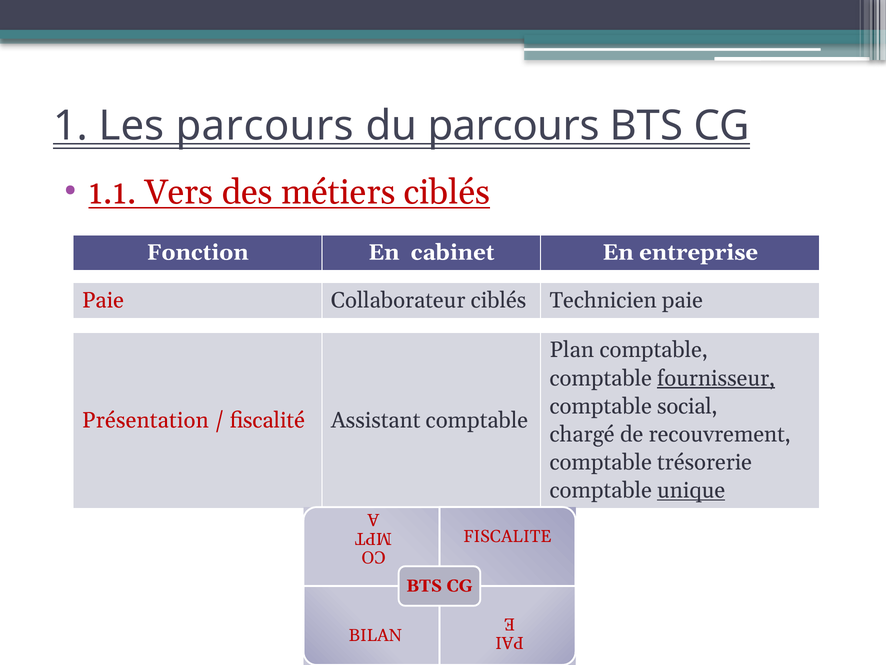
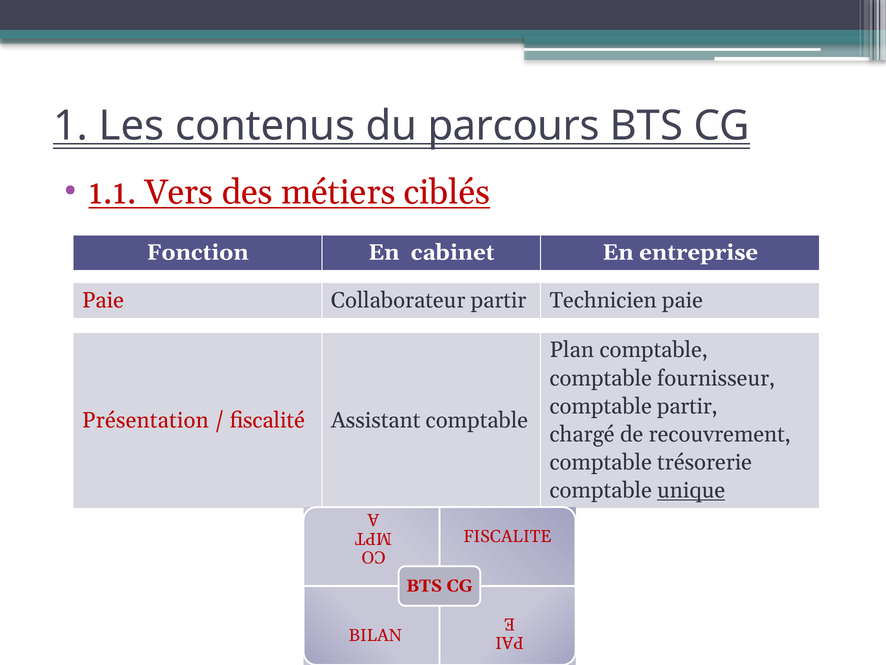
Les parcours: parcours -> contenus (265, 126)
Collaborateur ciblés: ciblés -> partir (499, 300)
fournisseur underline: present -> none (716, 378)
social: social -> partir (687, 406)
